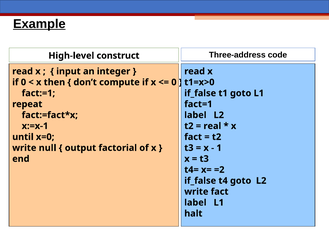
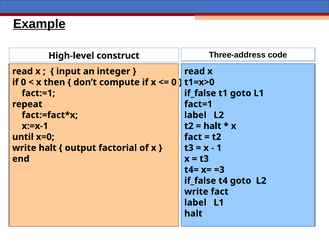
real: real -> halt (212, 126)
write null: null -> halt (48, 148)
=2: =2 -> =3 (219, 170)
